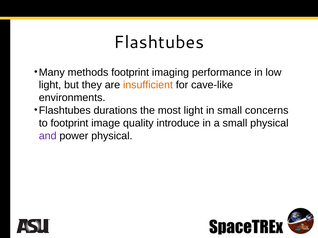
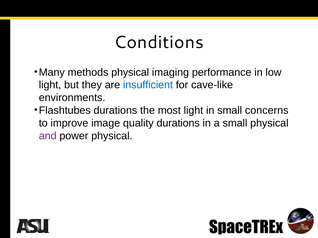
Flashtubes: Flashtubes -> Conditions (159, 42)
methods footprint: footprint -> physical (130, 72)
insufficient colour: orange -> blue (148, 85)
to footprint: footprint -> improve (69, 123)
quality introduce: introduce -> durations (178, 123)
